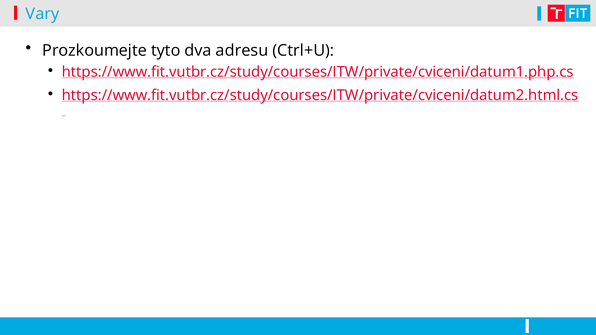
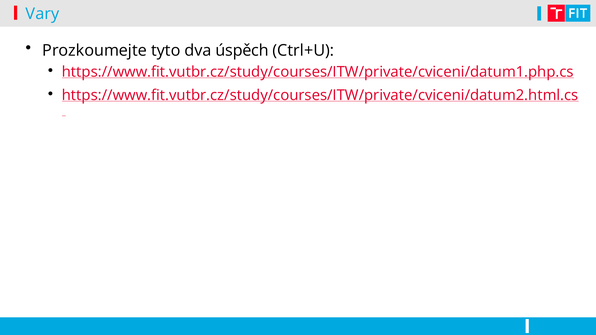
adresu: adresu -> úspěch (242, 50)
